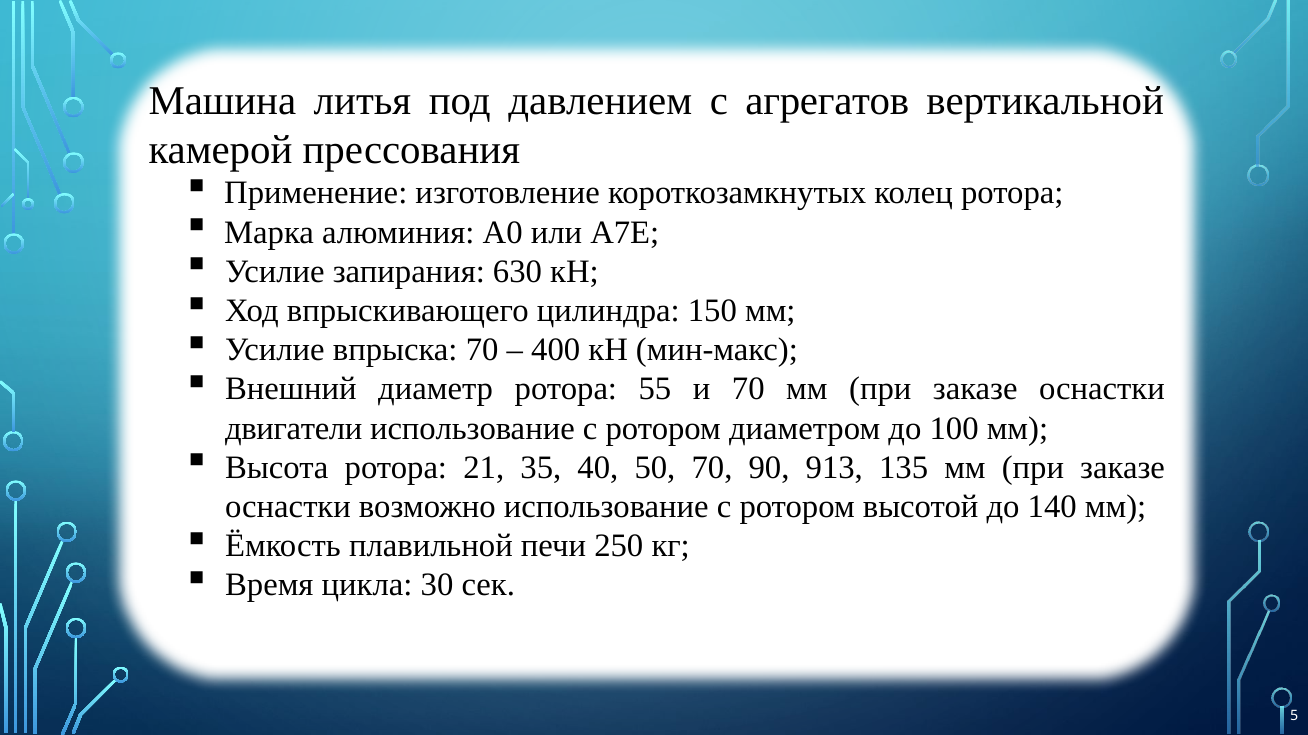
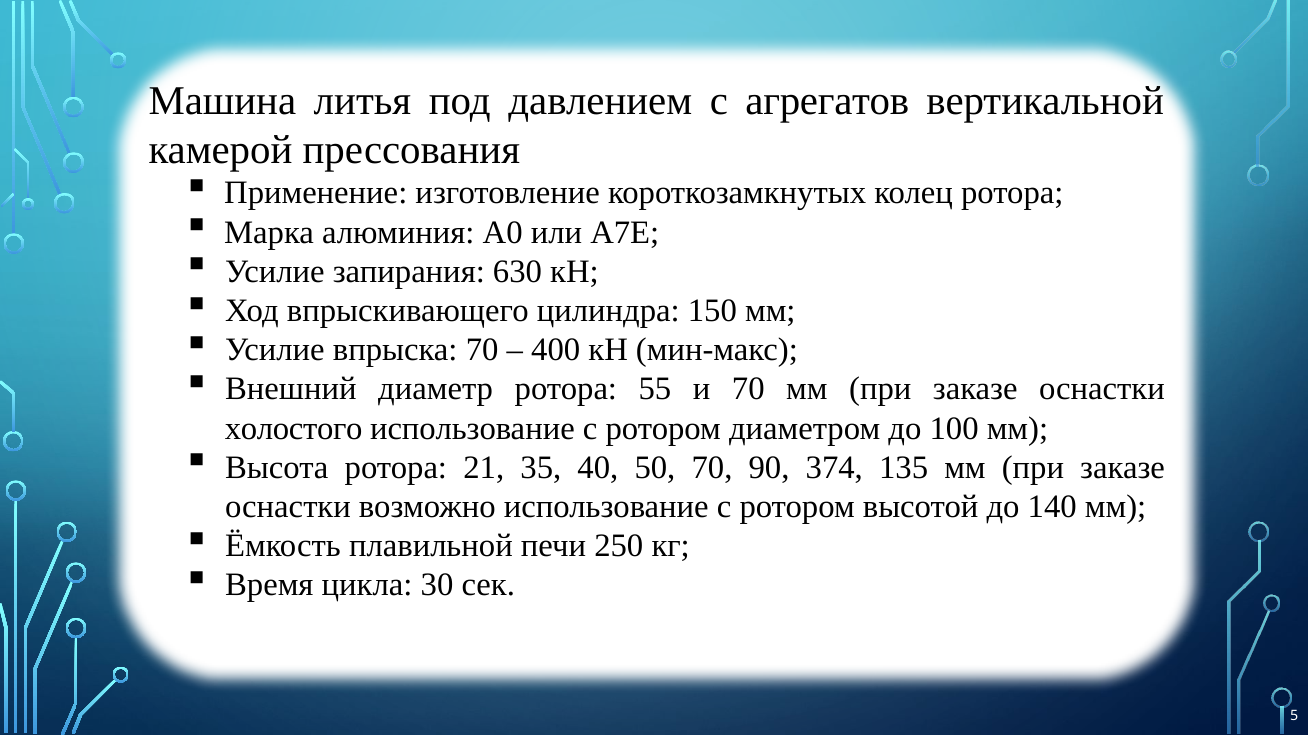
двигатели: двигатели -> холостого (294, 429)
913: 913 -> 374 (834, 468)
